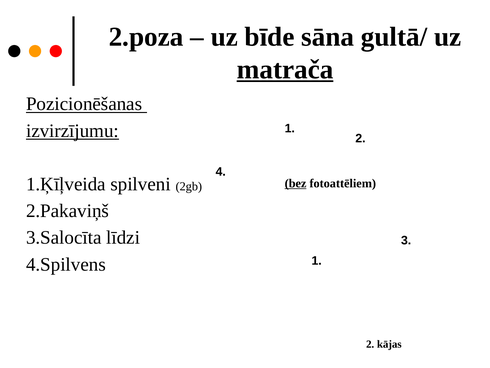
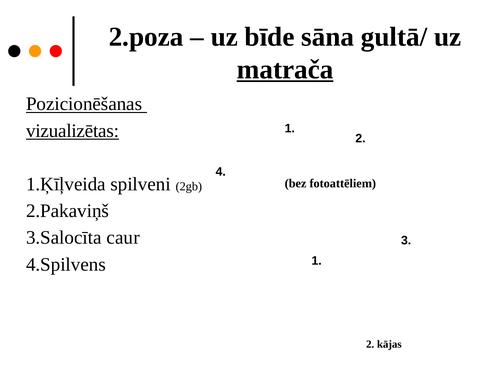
izvirzījumu: izvirzījumu -> vizualizētas (73, 131)
bez underline: present -> none (296, 183)
līdzi: līdzi -> caur (123, 237)
